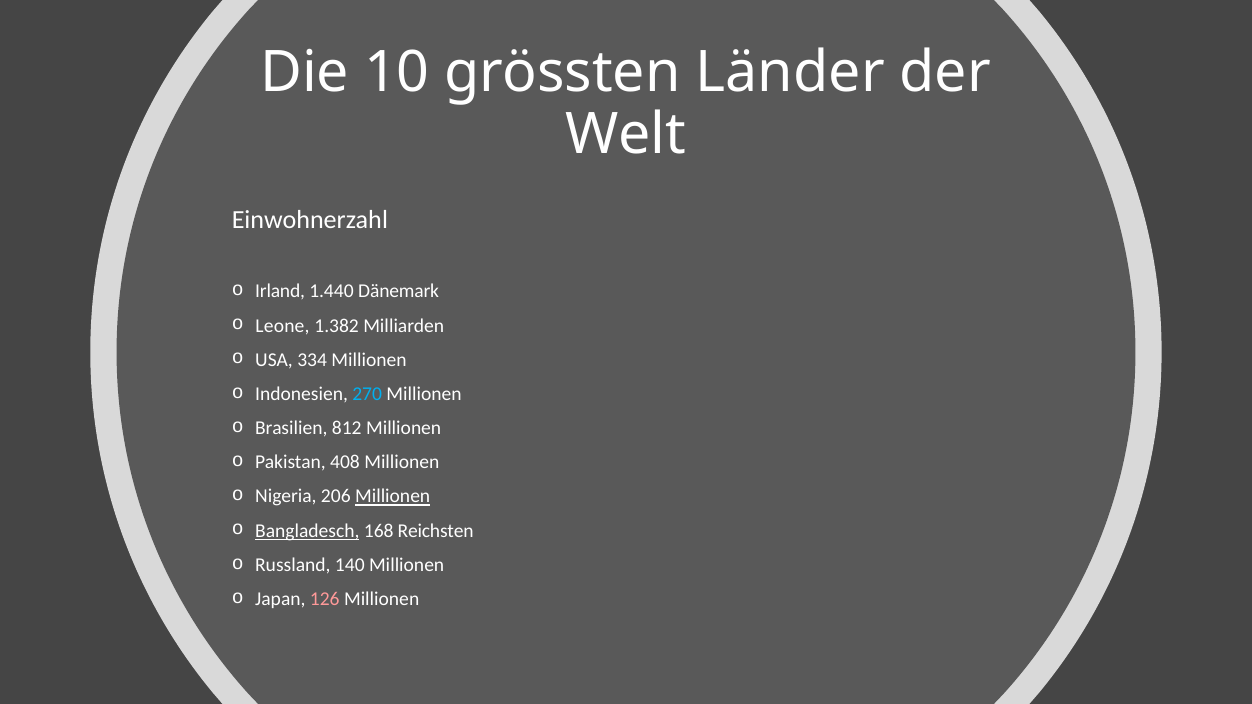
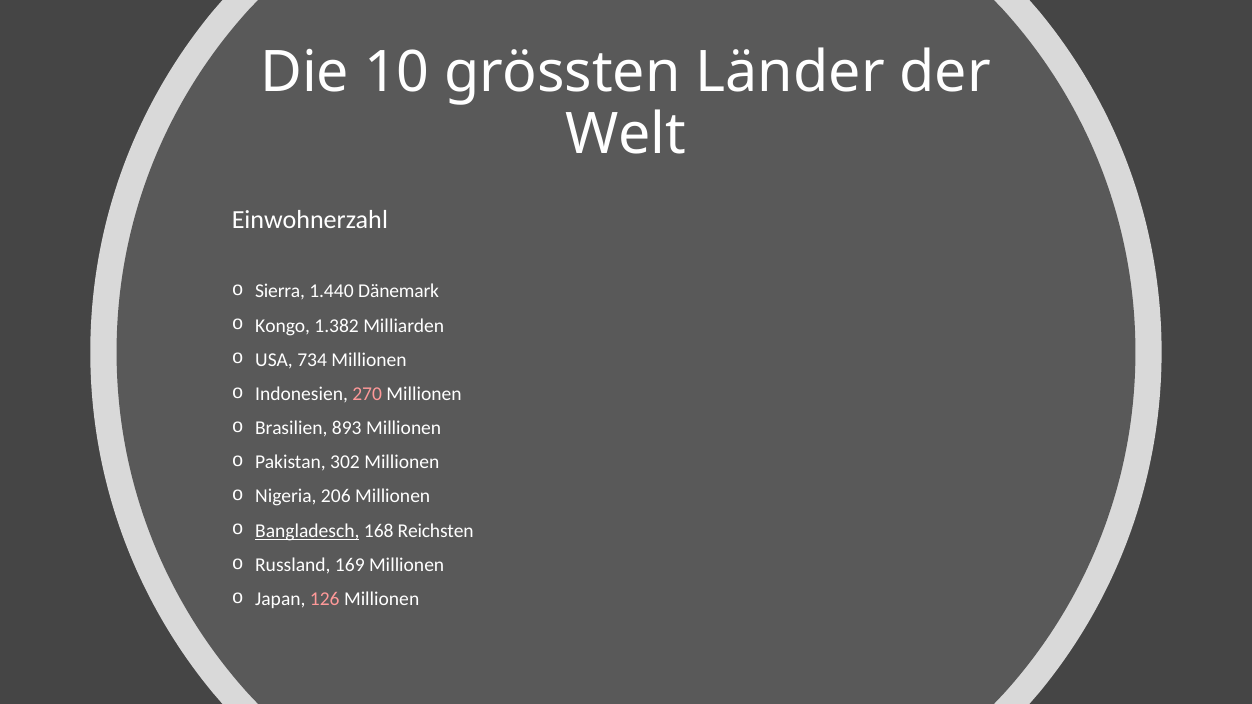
Irland: Irland -> Sierra (280, 292)
Leone: Leone -> Kongo (283, 326)
334: 334 -> 734 (312, 360)
270 colour: light blue -> pink (367, 394)
812: 812 -> 893 (347, 428)
408: 408 -> 302 (345, 462)
Millionen underline: present -> none (393, 497)
140: 140 -> 169 (350, 565)
